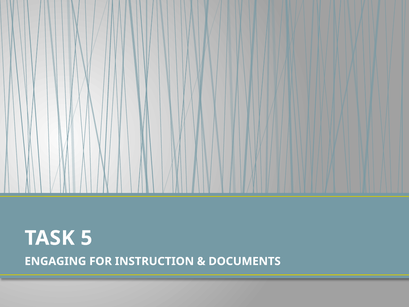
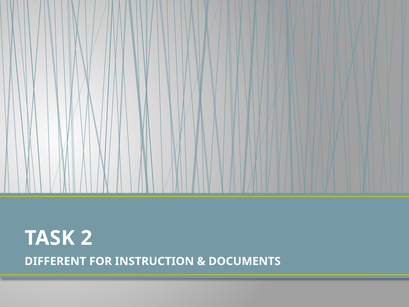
5: 5 -> 2 (86, 238)
ENGAGING: ENGAGING -> DIFFERENT (55, 261)
